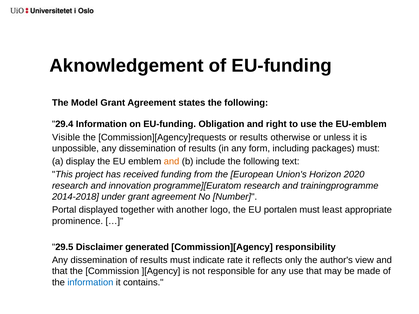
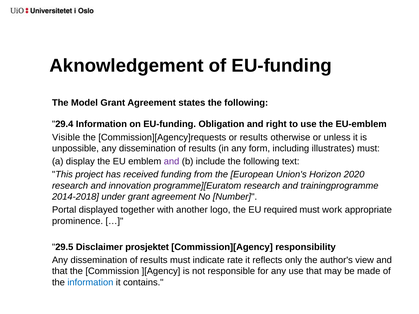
packages: packages -> illustrates (333, 149)
and colour: orange -> purple (172, 162)
portalen: portalen -> required (280, 210)
least: least -> work (332, 210)
generated: generated -> prosjektet (147, 247)
